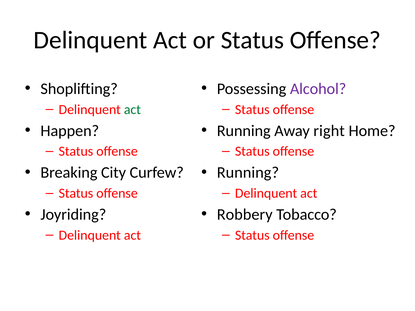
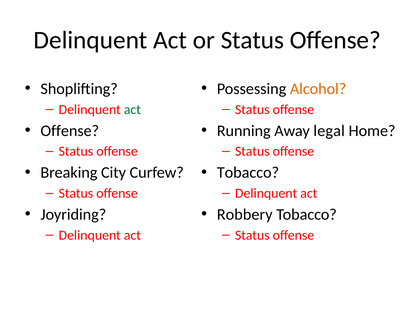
Alcohol colour: purple -> orange (318, 89)
Happen: Happen -> Offense (70, 131)
right: right -> legal (329, 131)
Running: Running -> Tobacco (248, 173)
